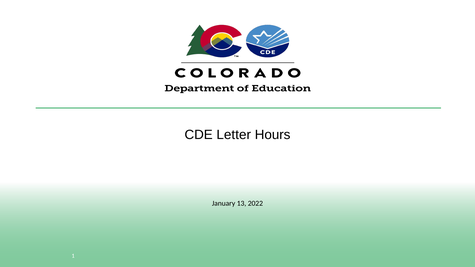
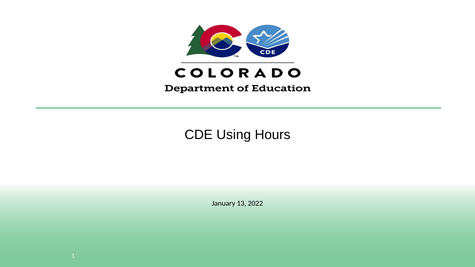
Letter: Letter -> Using (234, 135)
